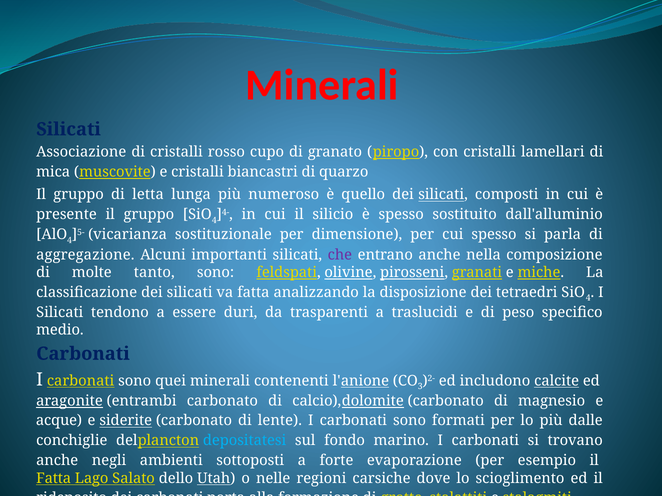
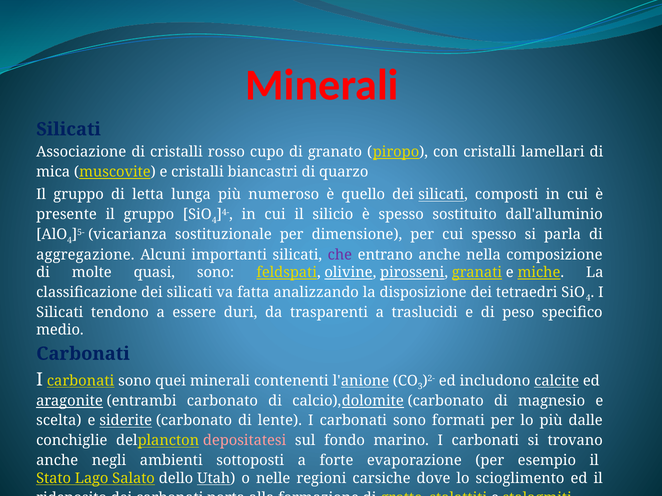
tanto: tanto -> quasi (154, 273)
acque: acque -> scelta (59, 421)
depositatesi colour: light blue -> pink (245, 441)
Fatta: Fatta -> Stato (54, 479)
